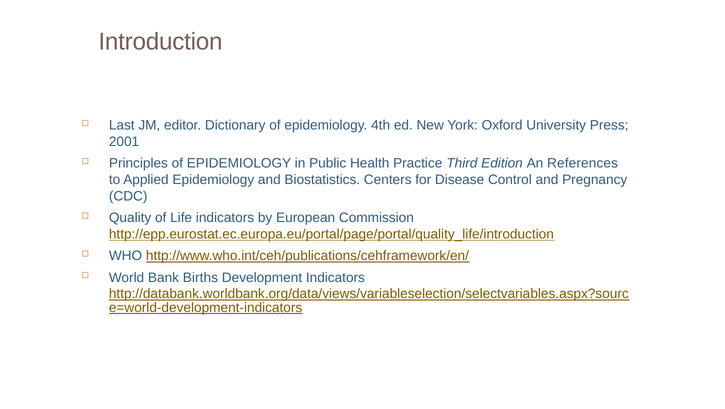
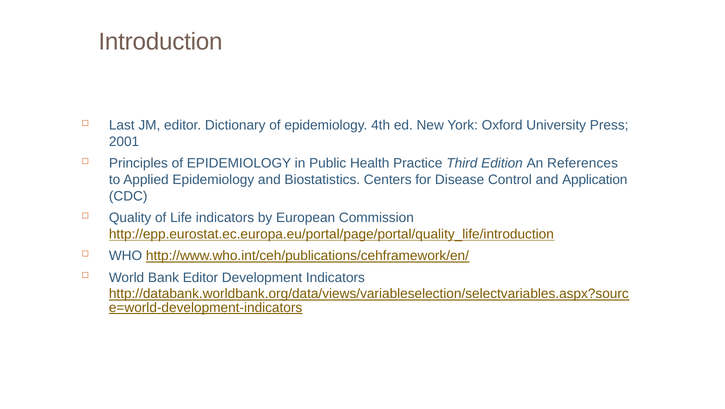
Pregnancy: Pregnancy -> Application (595, 180)
Bank Births: Births -> Editor (200, 277)
